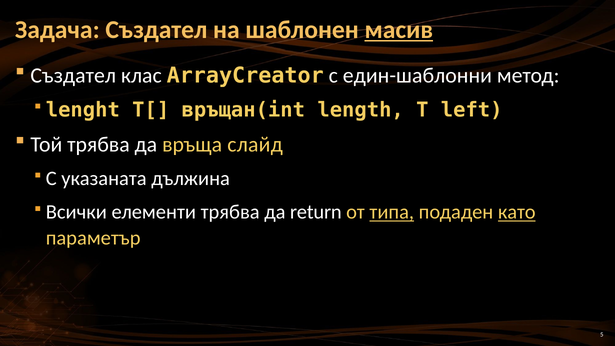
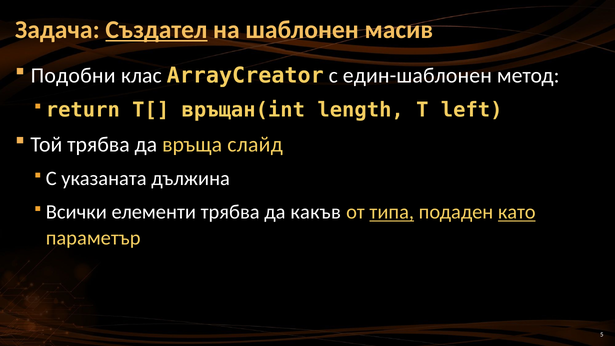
Създател underline: none -> present (156, 30)
масив underline: present -> none (399, 30)
Създател: Създател -> Подобни (73, 76)
един-шаблонни: един-шаблонни -> един-шаблонен (417, 76)
lenght: lenght -> return (83, 110)
return: return -> какъв (316, 212)
